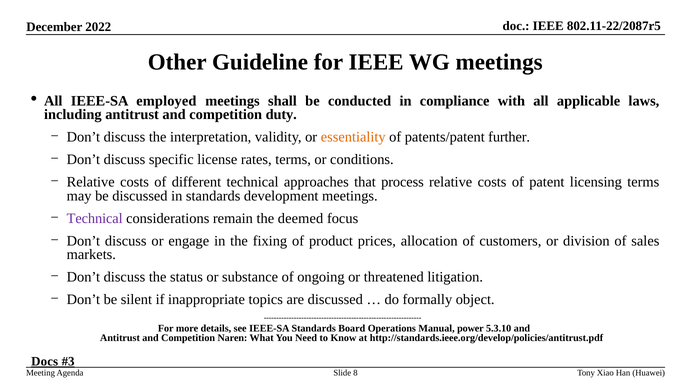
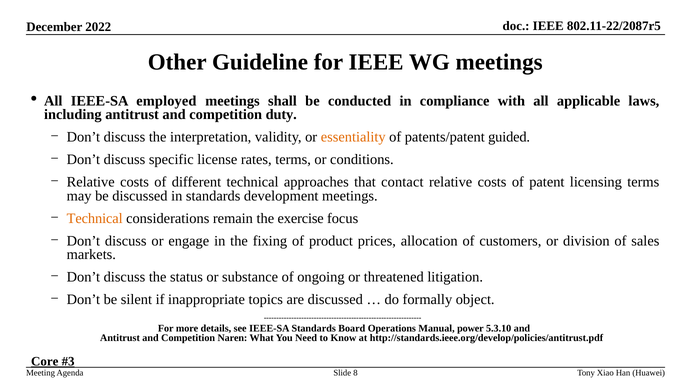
further: further -> guided (509, 137)
process: process -> contact (402, 182)
Technical colour: purple -> orange (95, 218)
deemed: deemed -> exercise (301, 218)
Docs: Docs -> Core (45, 361)
